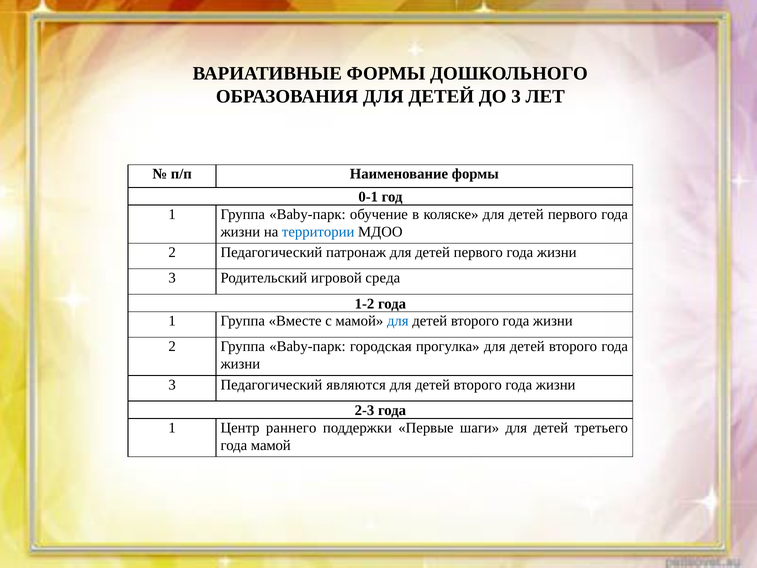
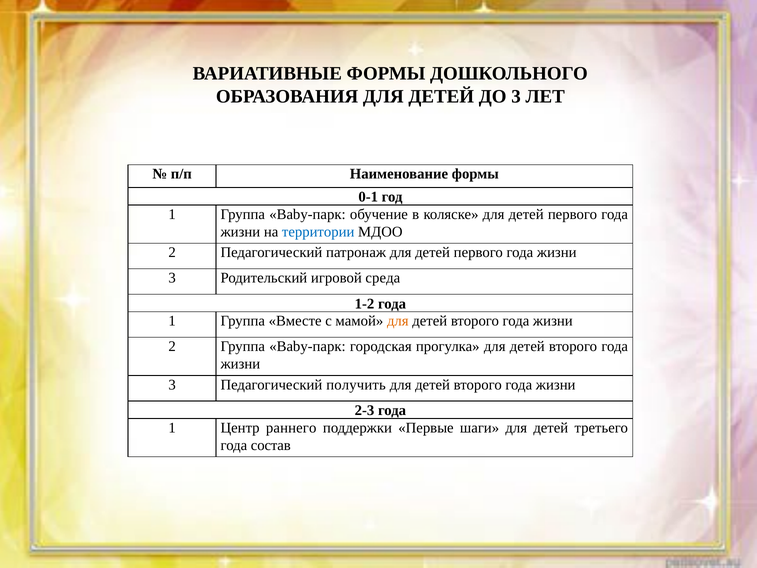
для colour: blue -> orange (398, 321)
являются: являются -> получить (356, 385)
года мамой: мамой -> состав (271, 445)
